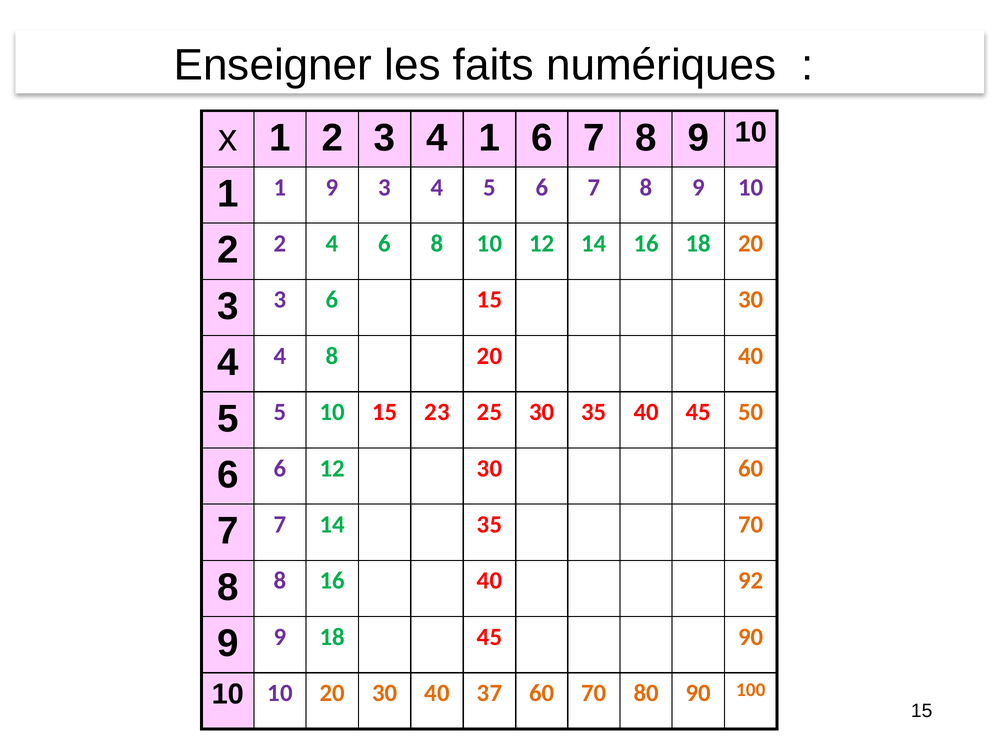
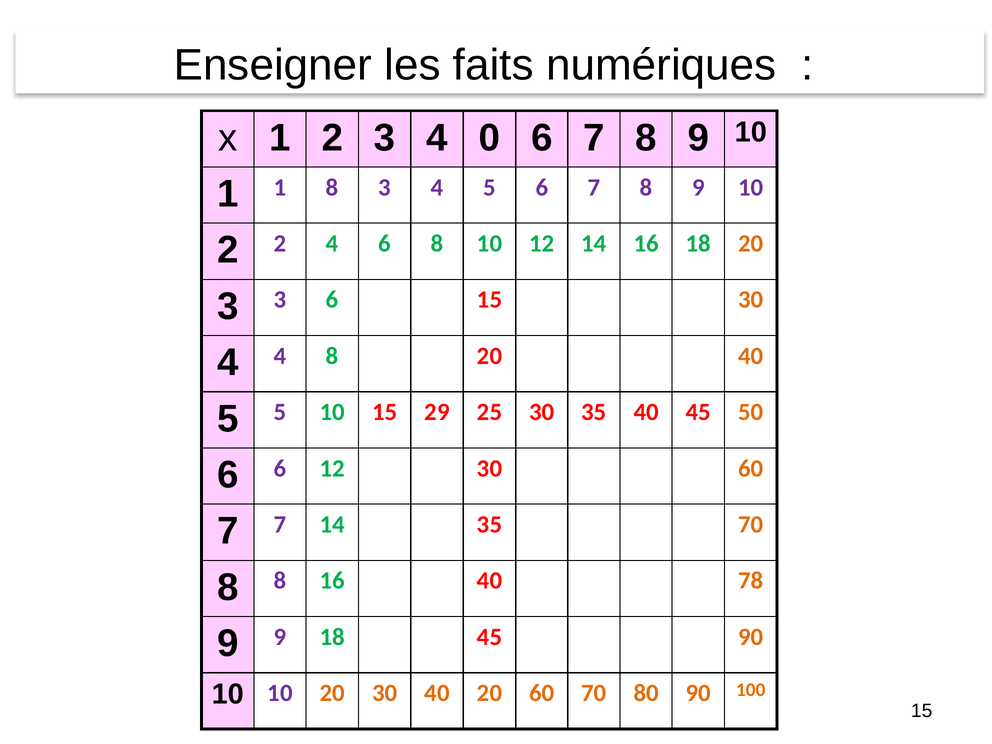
4 1: 1 -> 0 (490, 138)
1 9: 9 -> 8 (332, 187)
23: 23 -> 29 (437, 412)
92: 92 -> 78 (751, 581)
40 37: 37 -> 20 (490, 693)
